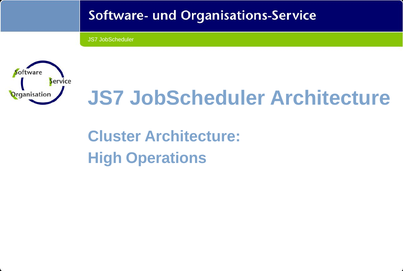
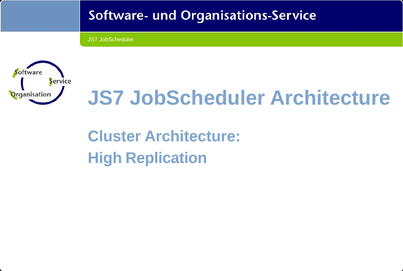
Operations: Operations -> Replication (166, 158)
